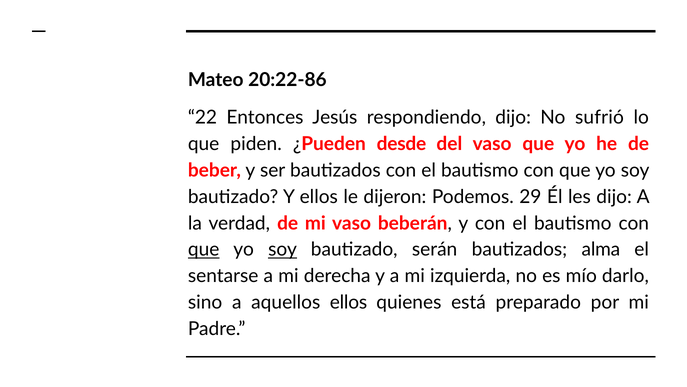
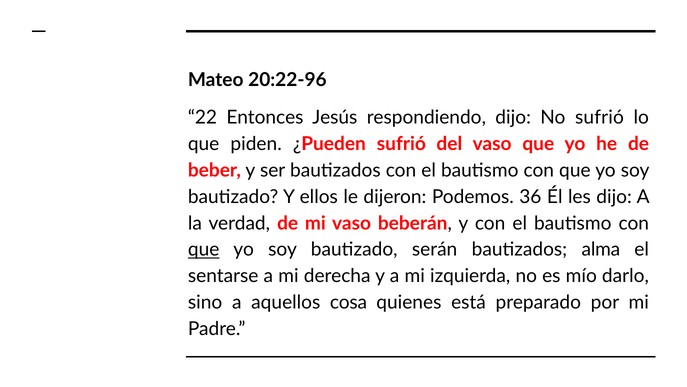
20:22-86: 20:22-86 -> 20:22-96 (287, 80)
¿Pueden desde: desde -> sufrió (401, 144)
29: 29 -> 36 (530, 197)
soy underline: present -> none (283, 249)
aquellos ellos: ellos -> cosa (348, 302)
